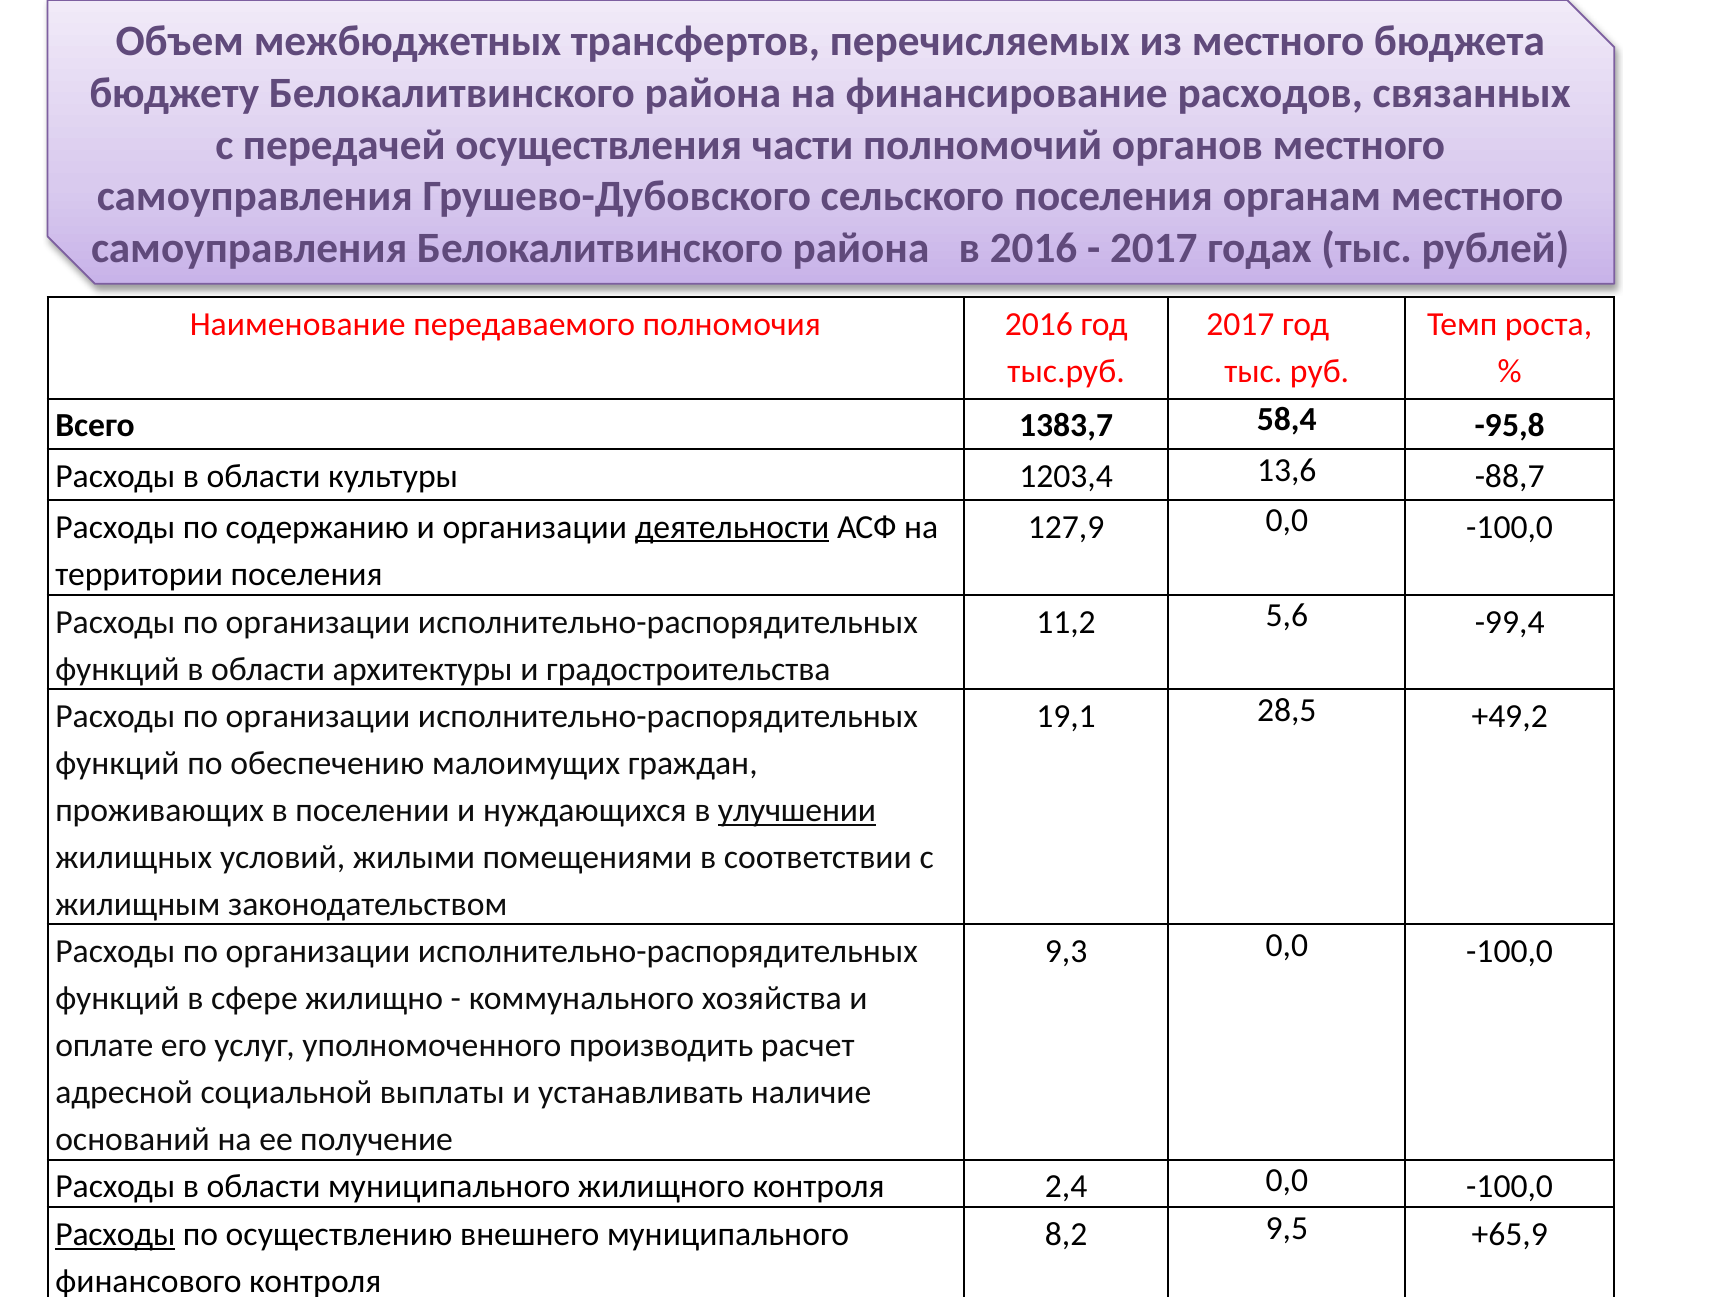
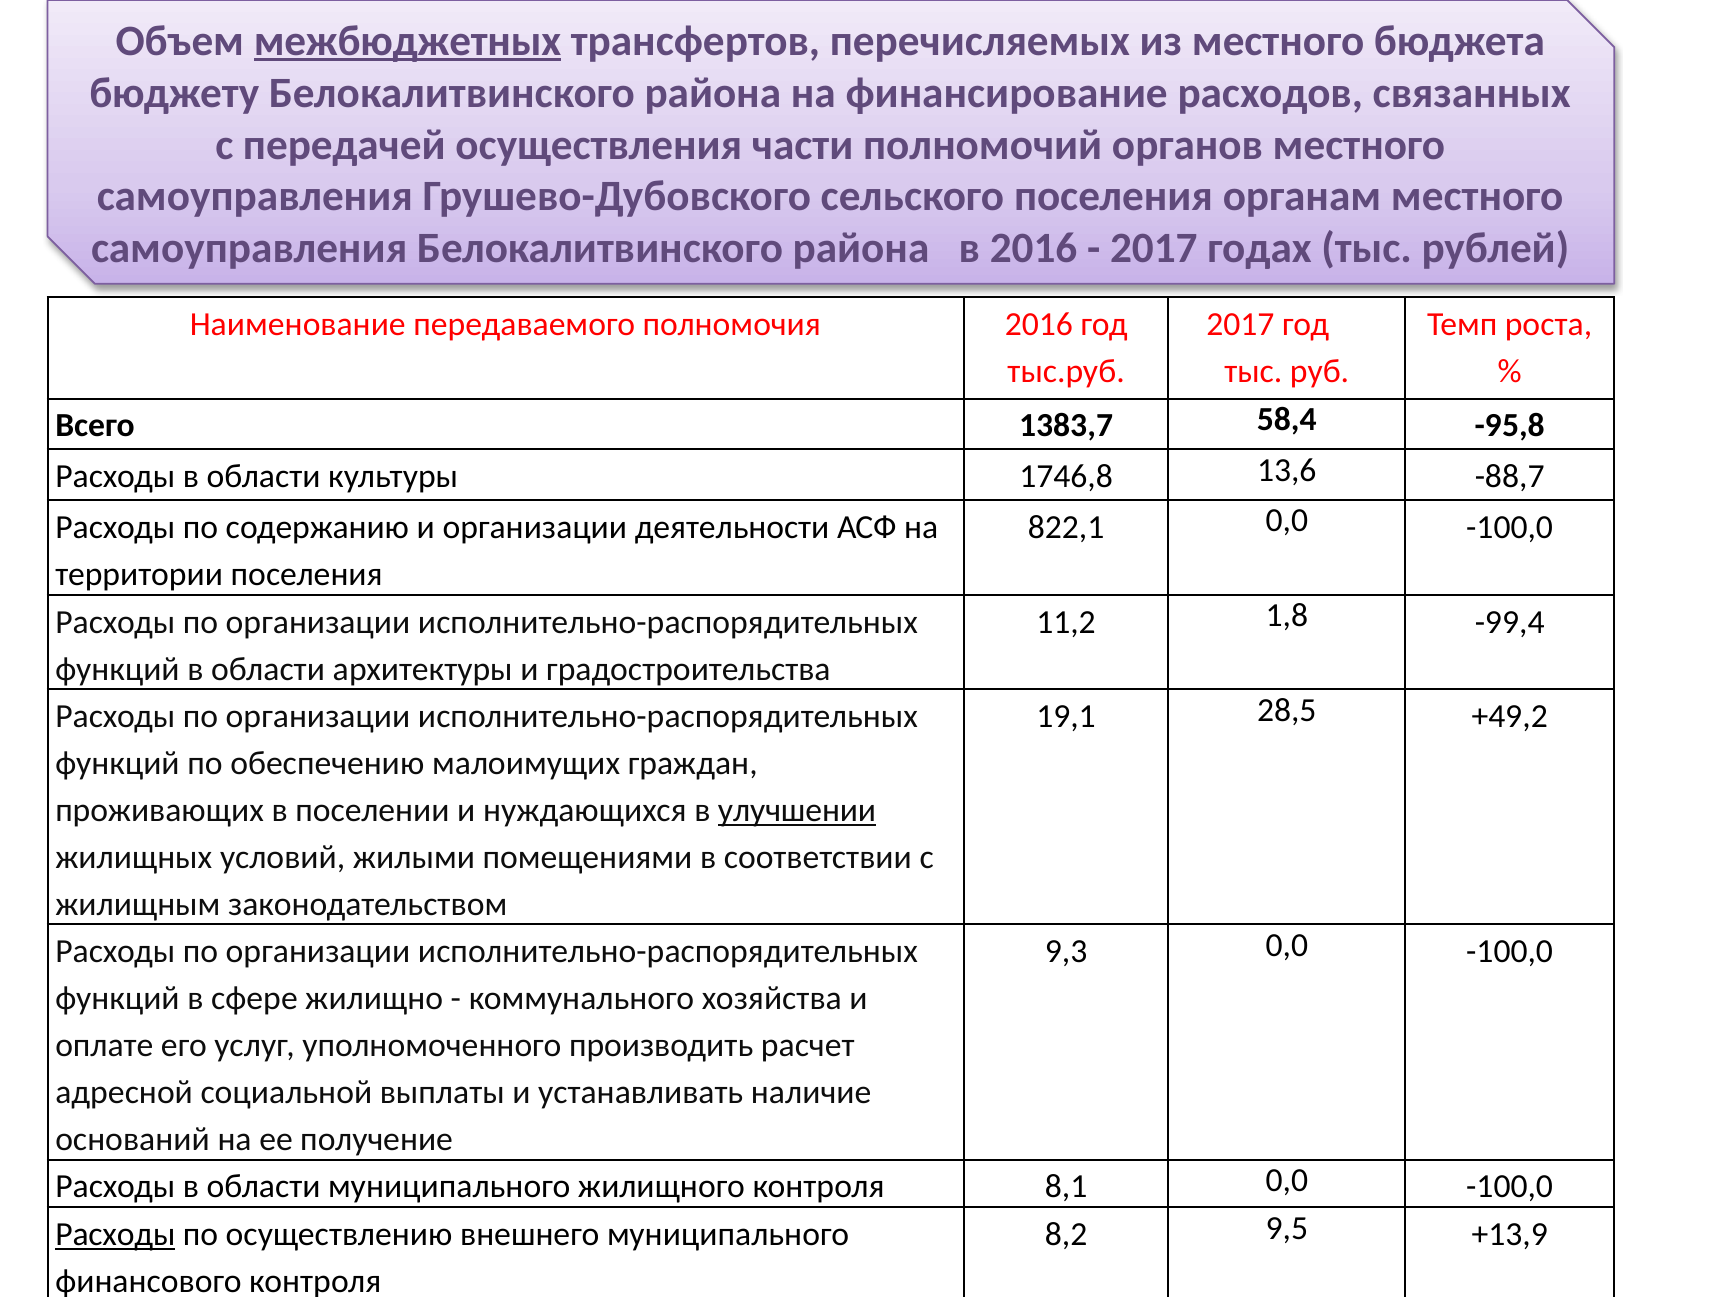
межбюджетных underline: none -> present (408, 41)
1203,4: 1203,4 -> 1746,8 (1066, 476)
деятельности underline: present -> none (732, 527)
127,9: 127,9 -> 822,1 (1066, 527)
5,6: 5,6 -> 1,8 (1287, 616)
2,4: 2,4 -> 8,1 (1066, 1187)
+65,9: +65,9 -> +13,9 (1510, 1235)
